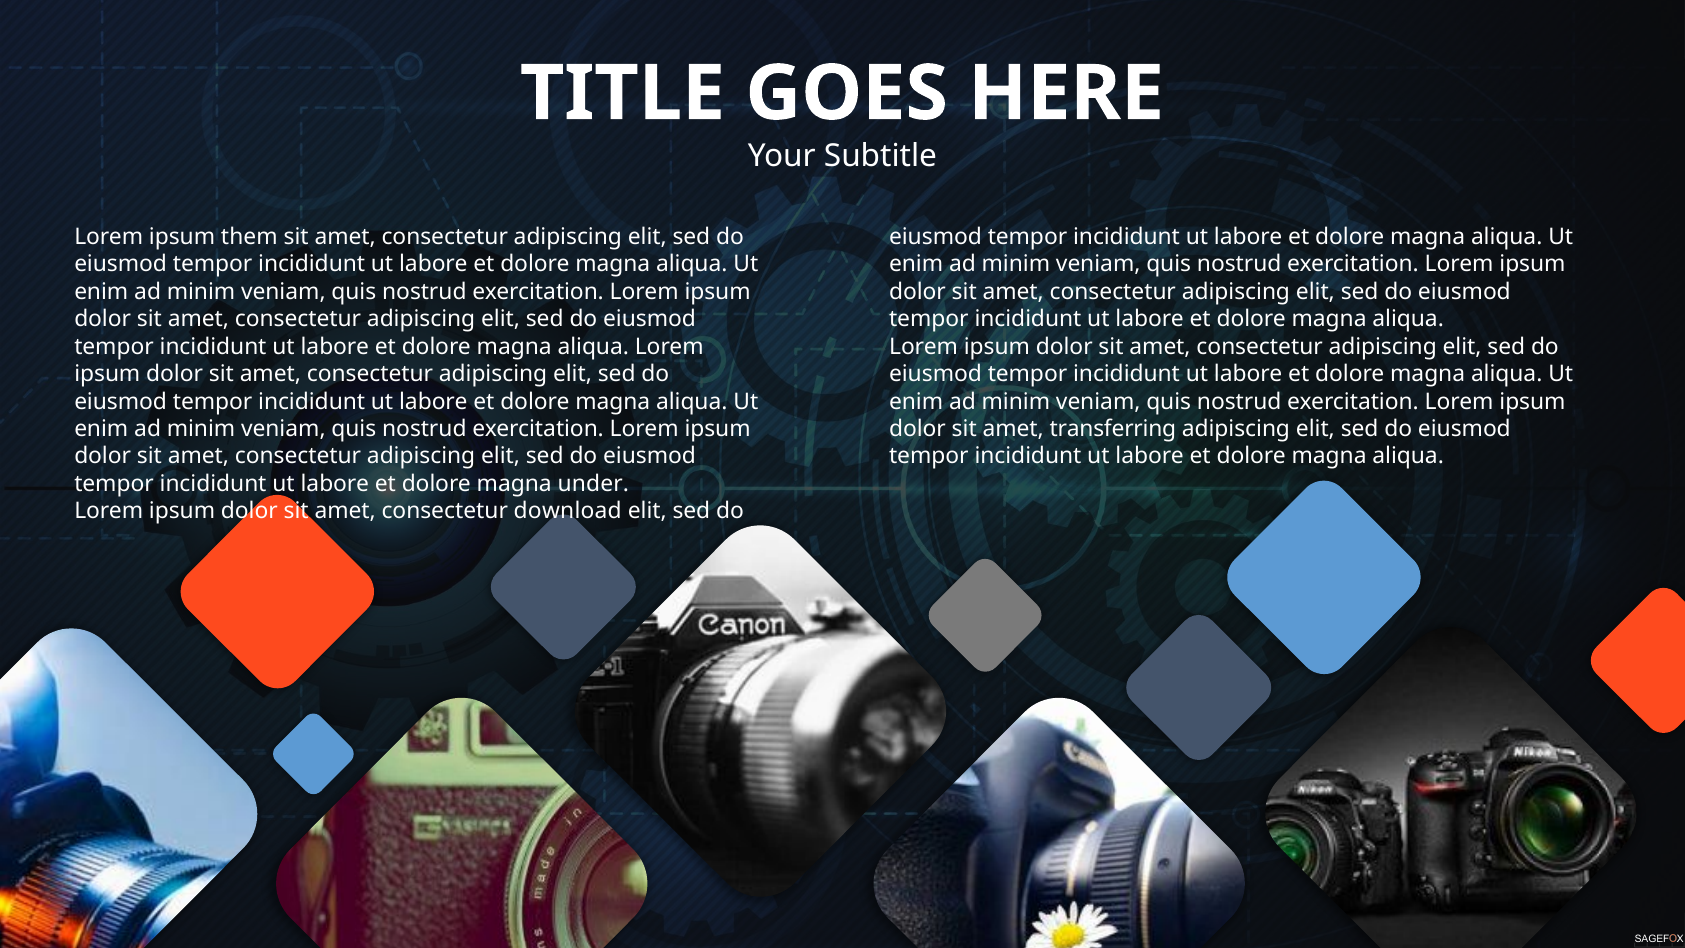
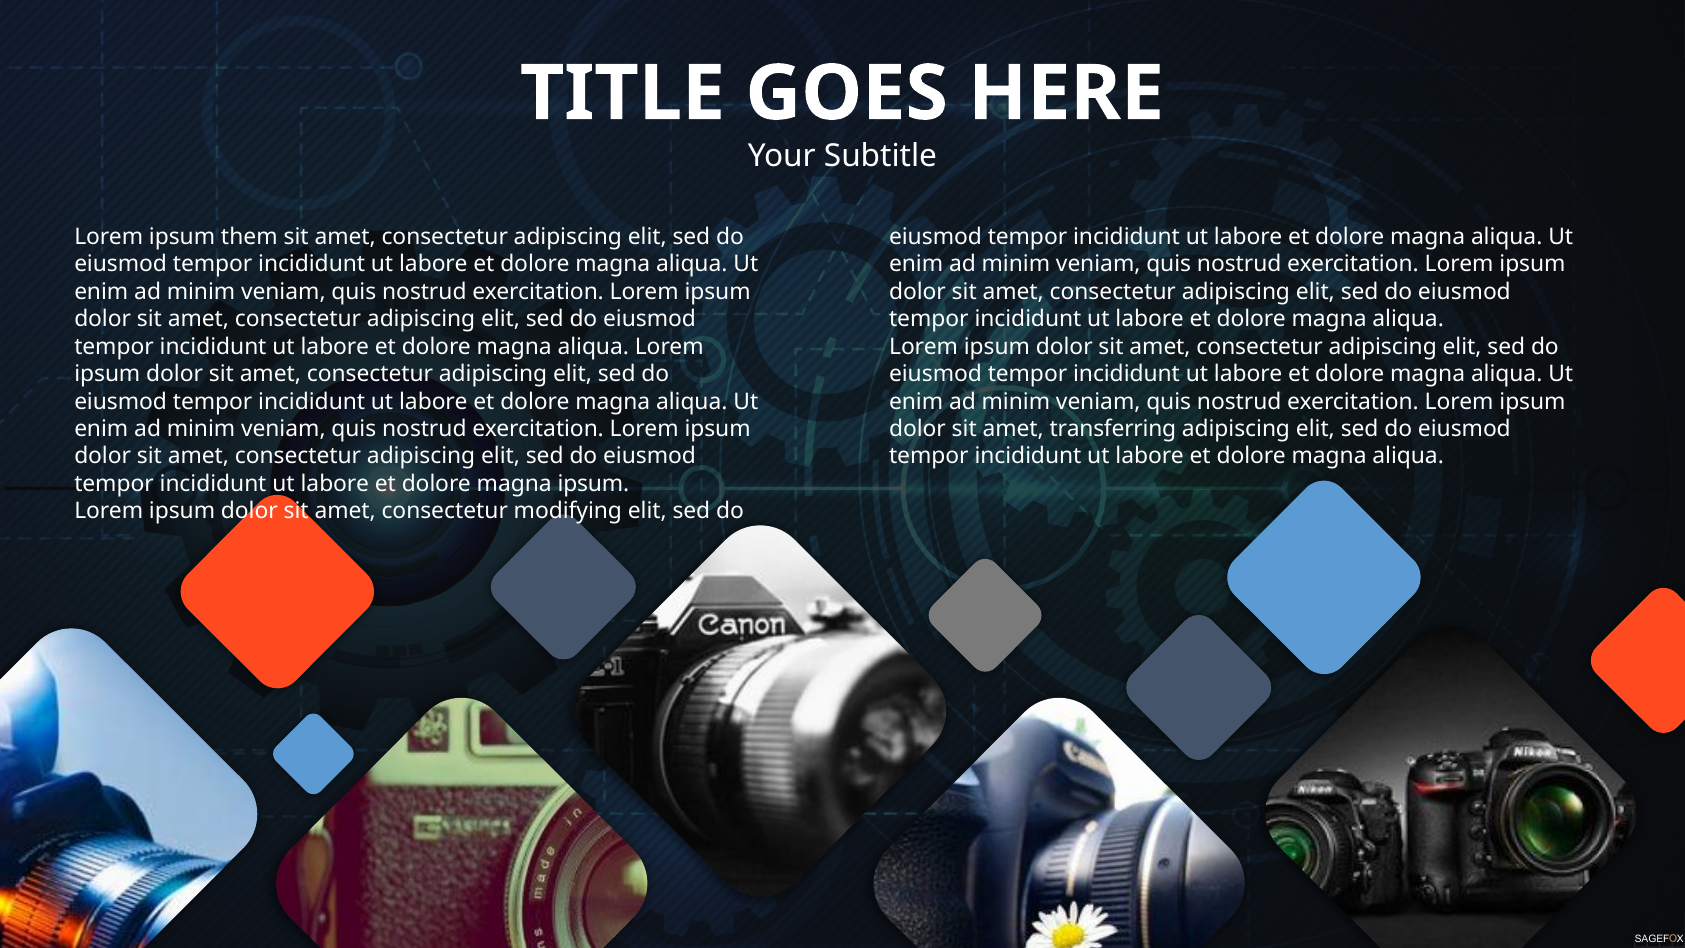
magna under: under -> ipsum (593, 484)
download: download -> modifying (568, 511)
